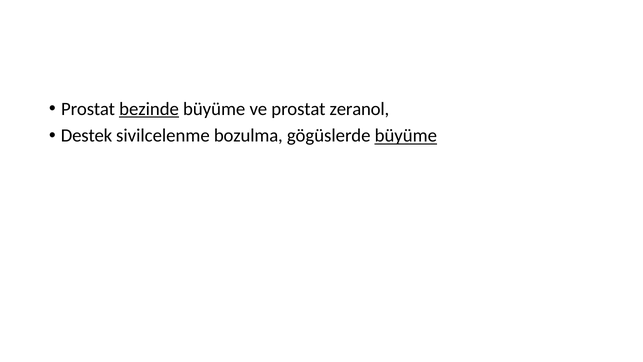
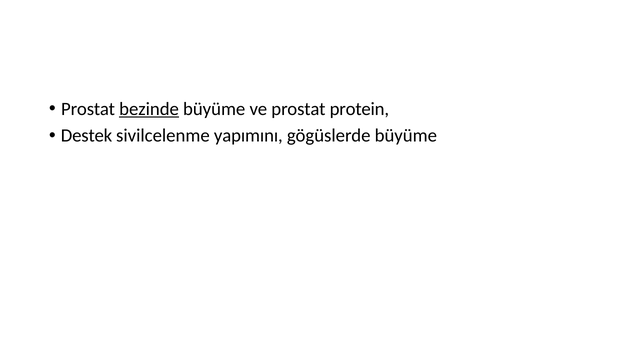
zeranol: zeranol -> protein (359, 109)
bozulma: bozulma -> yapımını (248, 136)
büyüme underline: present -> none (406, 136)
